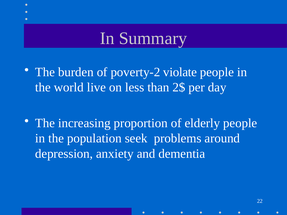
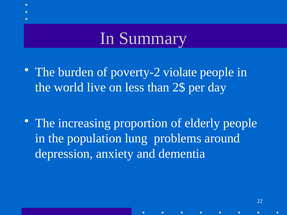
seek: seek -> lung (136, 139)
